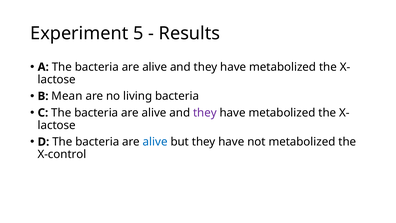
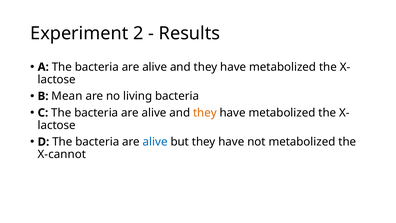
5: 5 -> 2 (138, 33)
they colour: purple -> orange (205, 113)
X-control: X-control -> X-cannot (62, 154)
